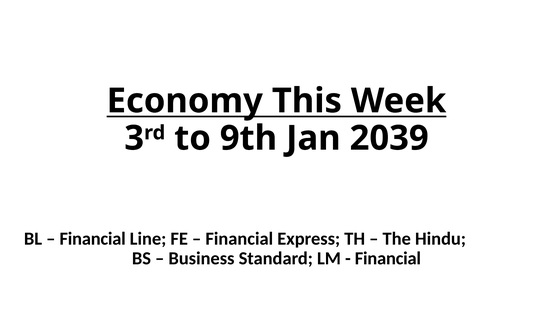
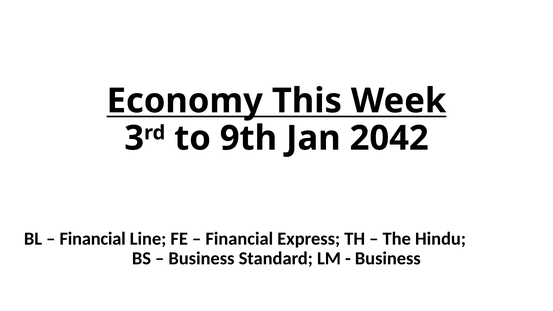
2039: 2039 -> 2042 (389, 138)
Financial: Financial -> Business (388, 259)
